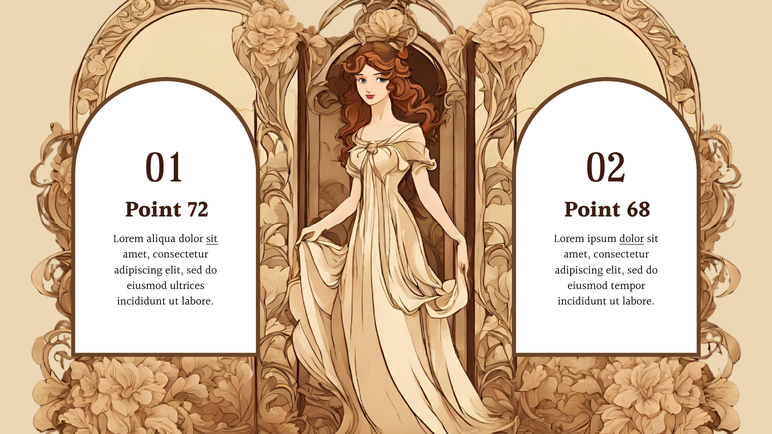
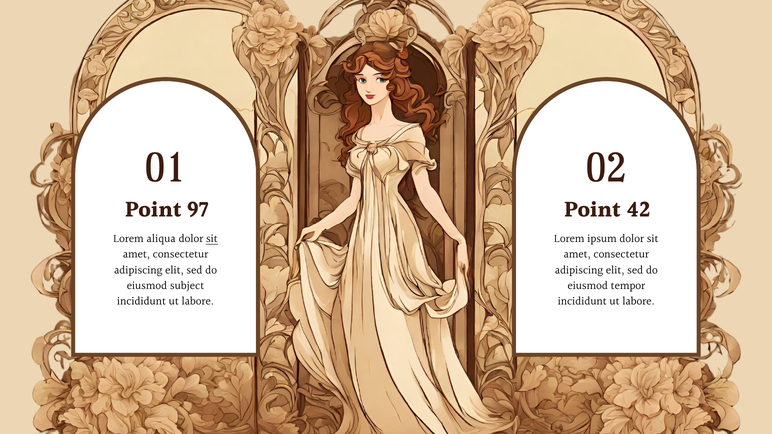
72: 72 -> 97 (198, 210)
68: 68 -> 42 (638, 210)
dolor underline: present -> none (632, 239)
ultrices: ultrices -> subject (187, 286)
